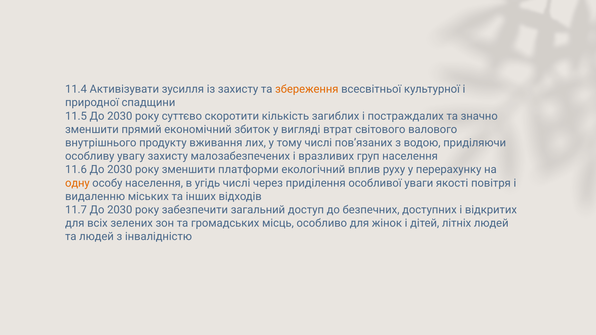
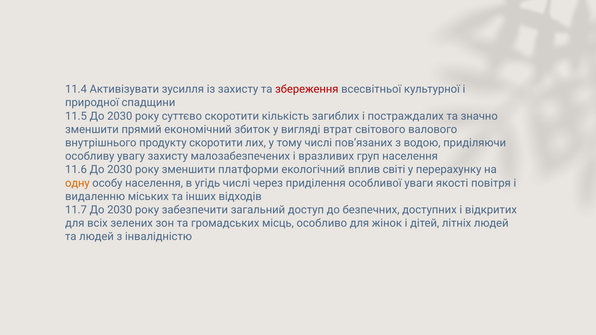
збереження colour: orange -> red (307, 89)
продукту вживання: вживання -> скоротити (216, 143)
руху: руху -> світі (394, 170)
